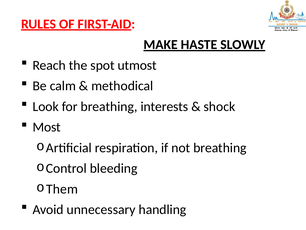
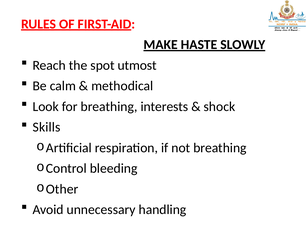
Most: Most -> Skills (47, 127)
Them: Them -> Other (62, 189)
